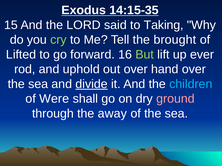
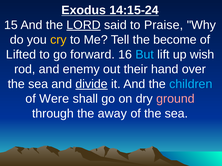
14:15-35: 14:15-35 -> 14:15-24 (134, 10)
LORD underline: none -> present (84, 25)
Taking: Taking -> Praise (164, 25)
cry colour: light green -> yellow (58, 40)
brought: brought -> become (175, 40)
But colour: light green -> light blue (145, 55)
ever: ever -> wish (202, 55)
uphold: uphold -> enemy (81, 69)
out over: over -> their (136, 69)
